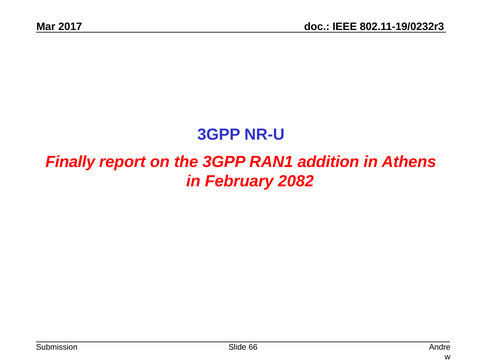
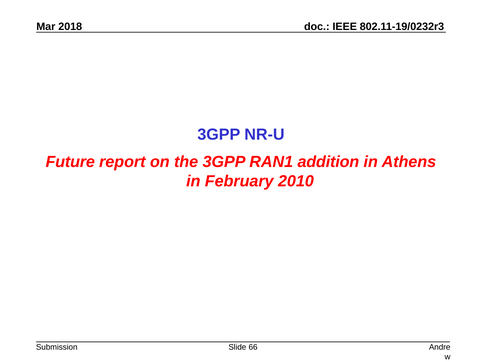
2017: 2017 -> 2018 (70, 26)
Finally: Finally -> Future (70, 162)
2082: 2082 -> 2010 (296, 181)
